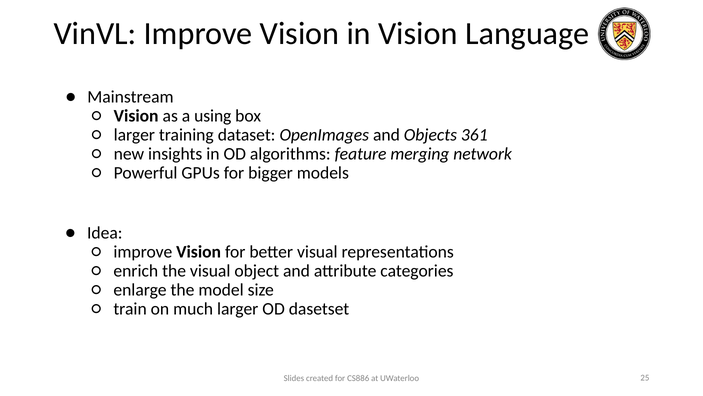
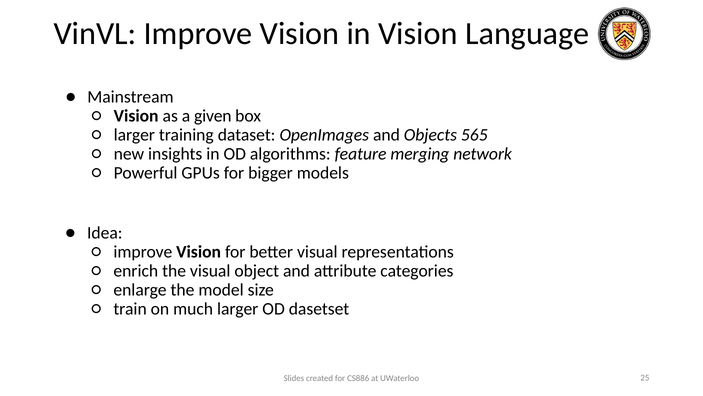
using: using -> given (213, 116)
361: 361 -> 565 (474, 135)
